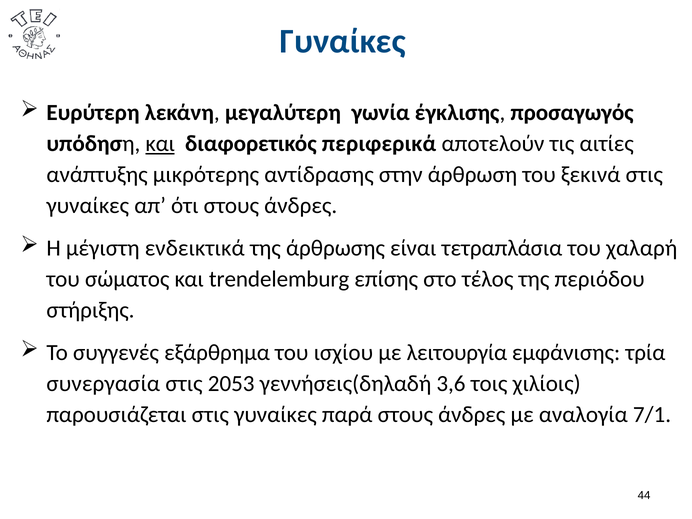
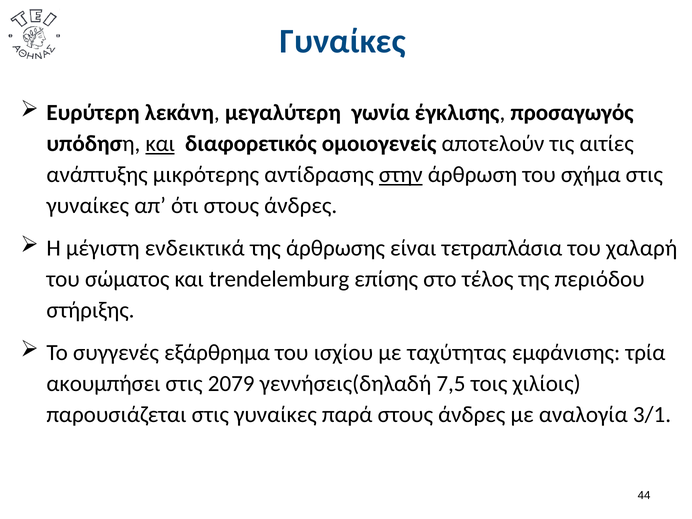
περιφερικά: περιφερικά -> ομοιογενείς (379, 144)
στην underline: none -> present (401, 175)
ξεκινά: ξεκινά -> σχήμα (591, 175)
λειτουργία: λειτουργία -> ταχύτητας (457, 353)
συνεργασία: συνεργασία -> ακουμπήσει (103, 384)
2053: 2053 -> 2079 (231, 384)
3,6: 3,6 -> 7,5 (451, 384)
7/1: 7/1 -> 3/1 (652, 415)
